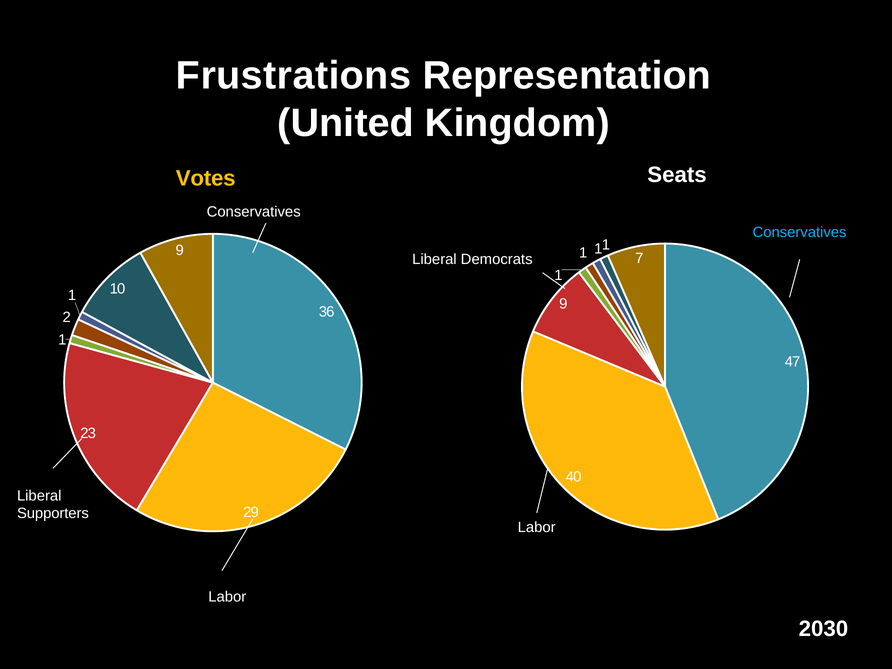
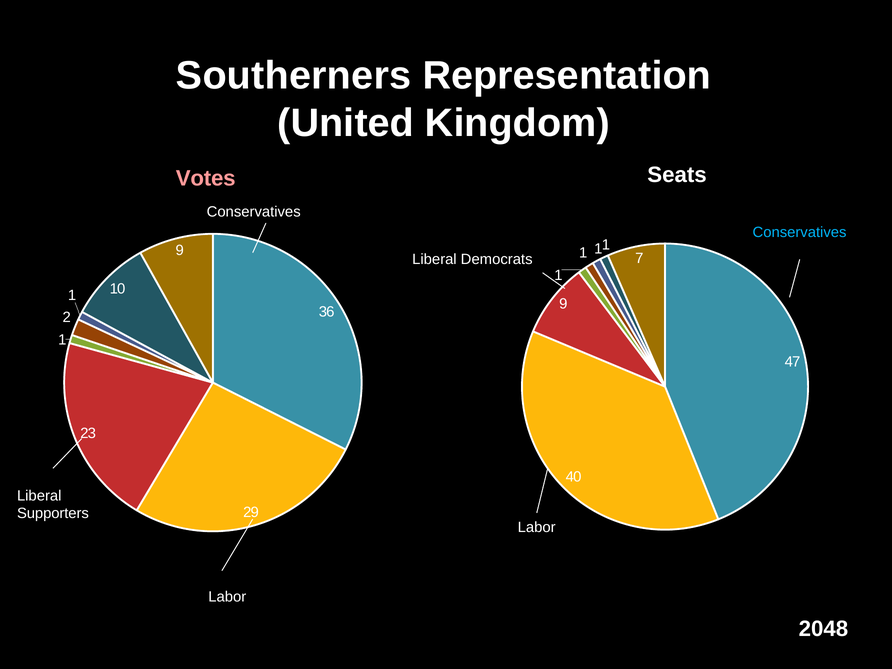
Frustrations: Frustrations -> Southerners (294, 76)
Votes colour: yellow -> pink (206, 178)
2030: 2030 -> 2048 (823, 629)
